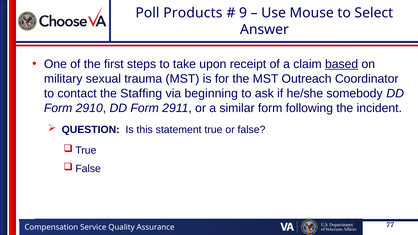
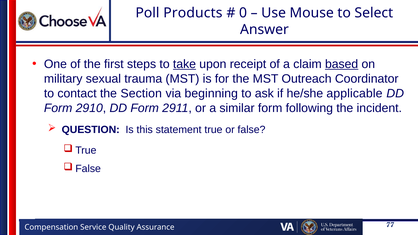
9: 9 -> 0 (243, 13)
take underline: none -> present (184, 64)
Staffing: Staffing -> Section (141, 94)
somebody: somebody -> applicable (354, 94)
